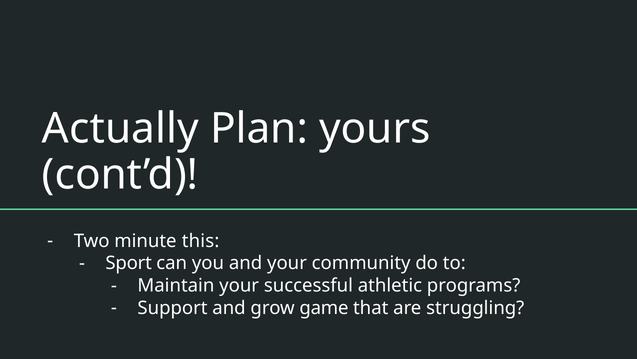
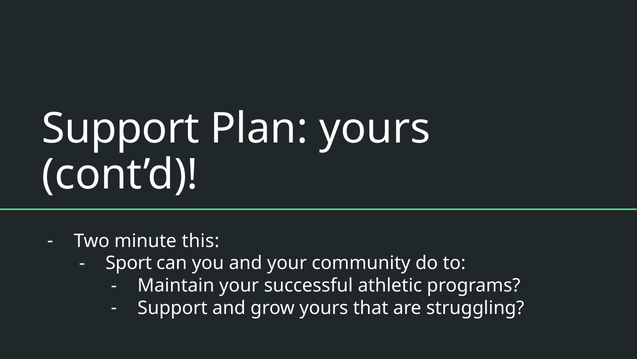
Actually: Actually -> Support (121, 129)
grow game: game -> yours (324, 307)
